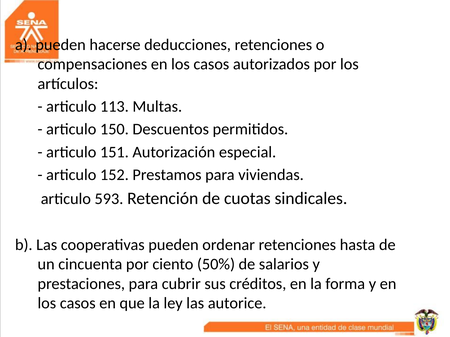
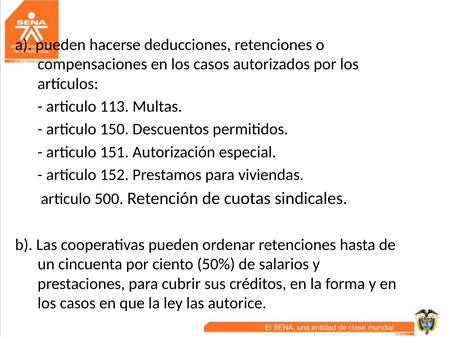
593: 593 -> 500 (109, 199)
